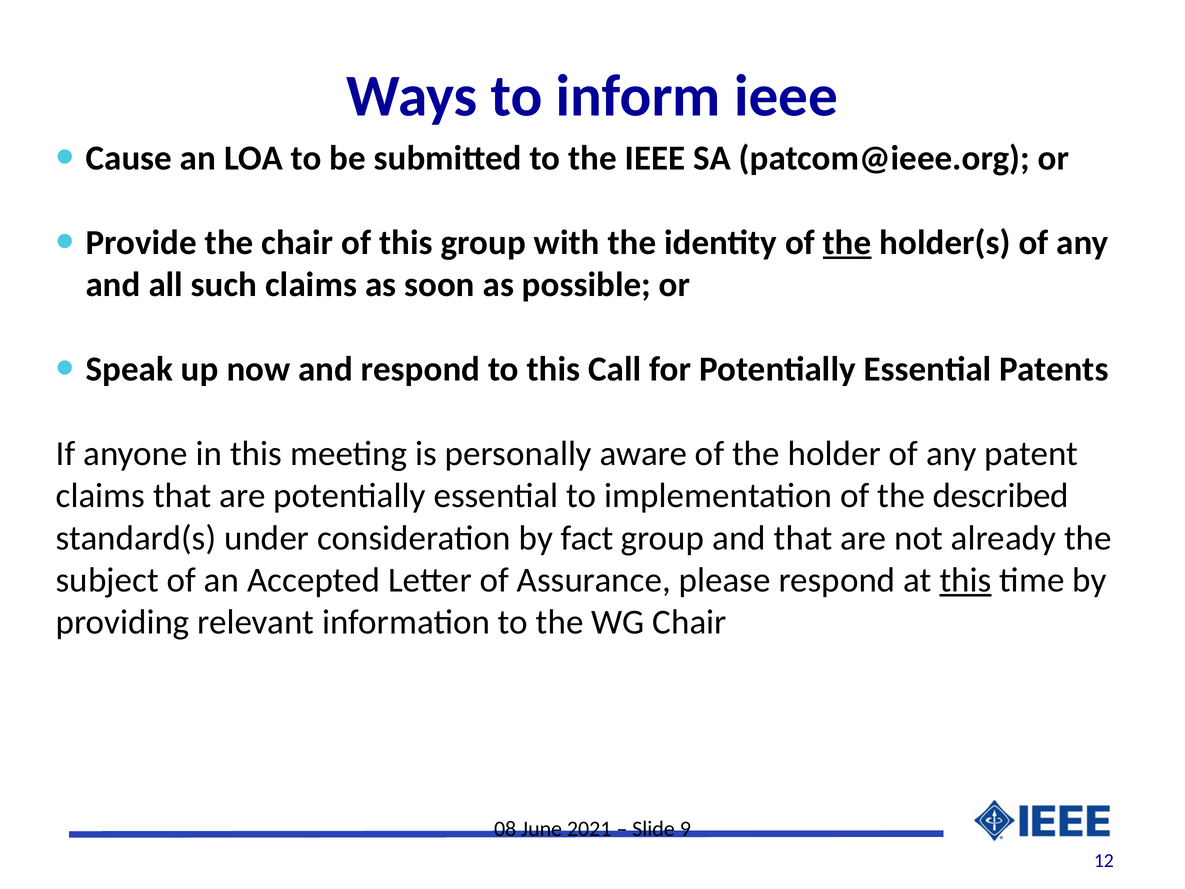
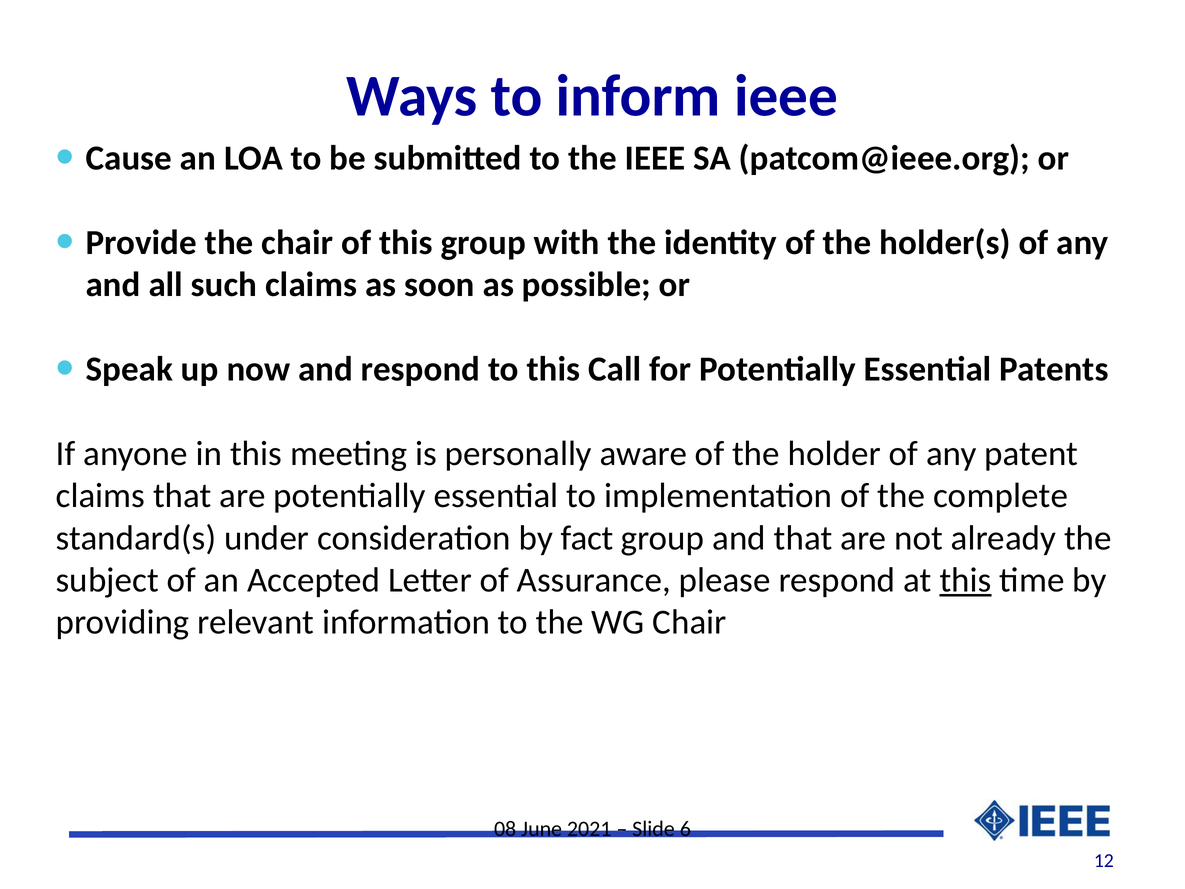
the underline: present -> none (847, 243)
described: described -> complete (1001, 496)
9: 9 -> 6 (685, 829)
